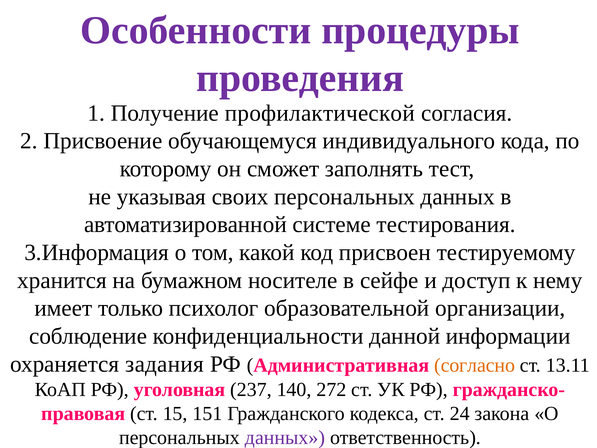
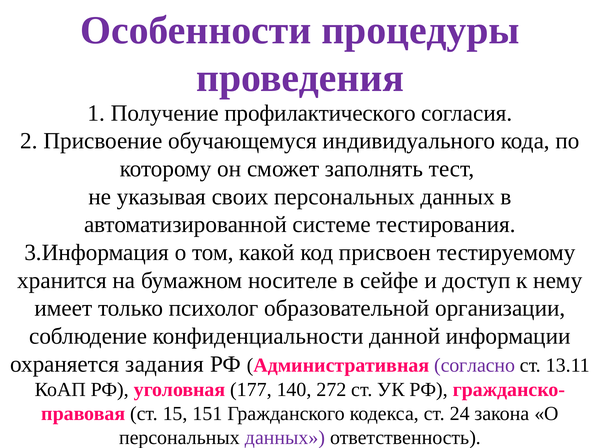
профилактической: профилактической -> профилактического (320, 113)
согласно colour: orange -> purple (475, 365)
237: 237 -> 177 (251, 390)
